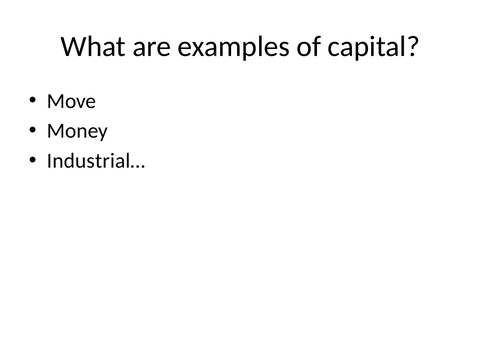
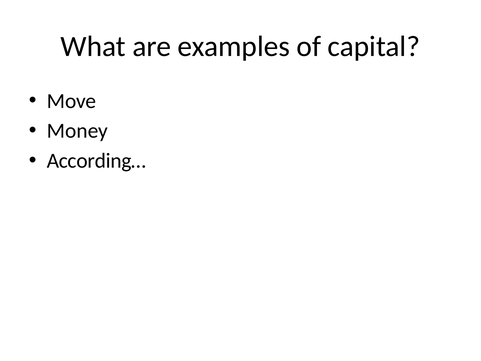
Industrial…: Industrial… -> According… (96, 161)
